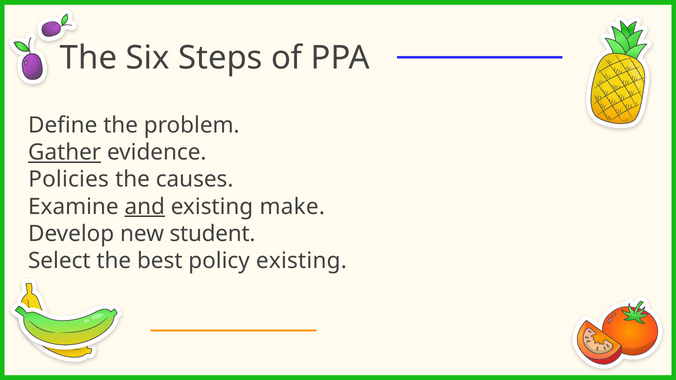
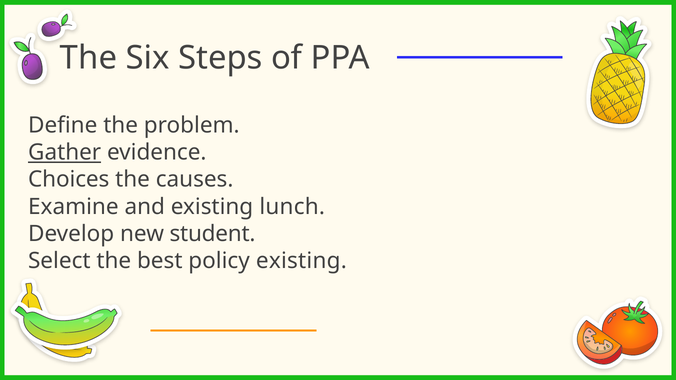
Policies: Policies -> Choices (69, 180)
and underline: present -> none (145, 207)
make: make -> lunch (292, 207)
